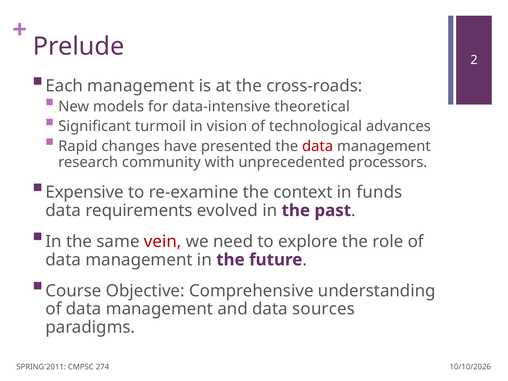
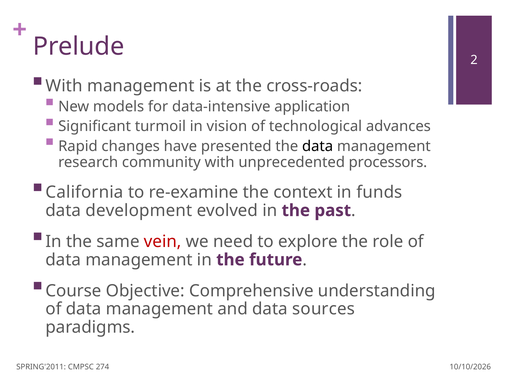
Each: Each -> With (64, 86)
theoretical: theoretical -> application (312, 107)
data colour: red -> black (318, 146)
Expensive: Expensive -> California (85, 192)
requirements: requirements -> development (139, 211)
